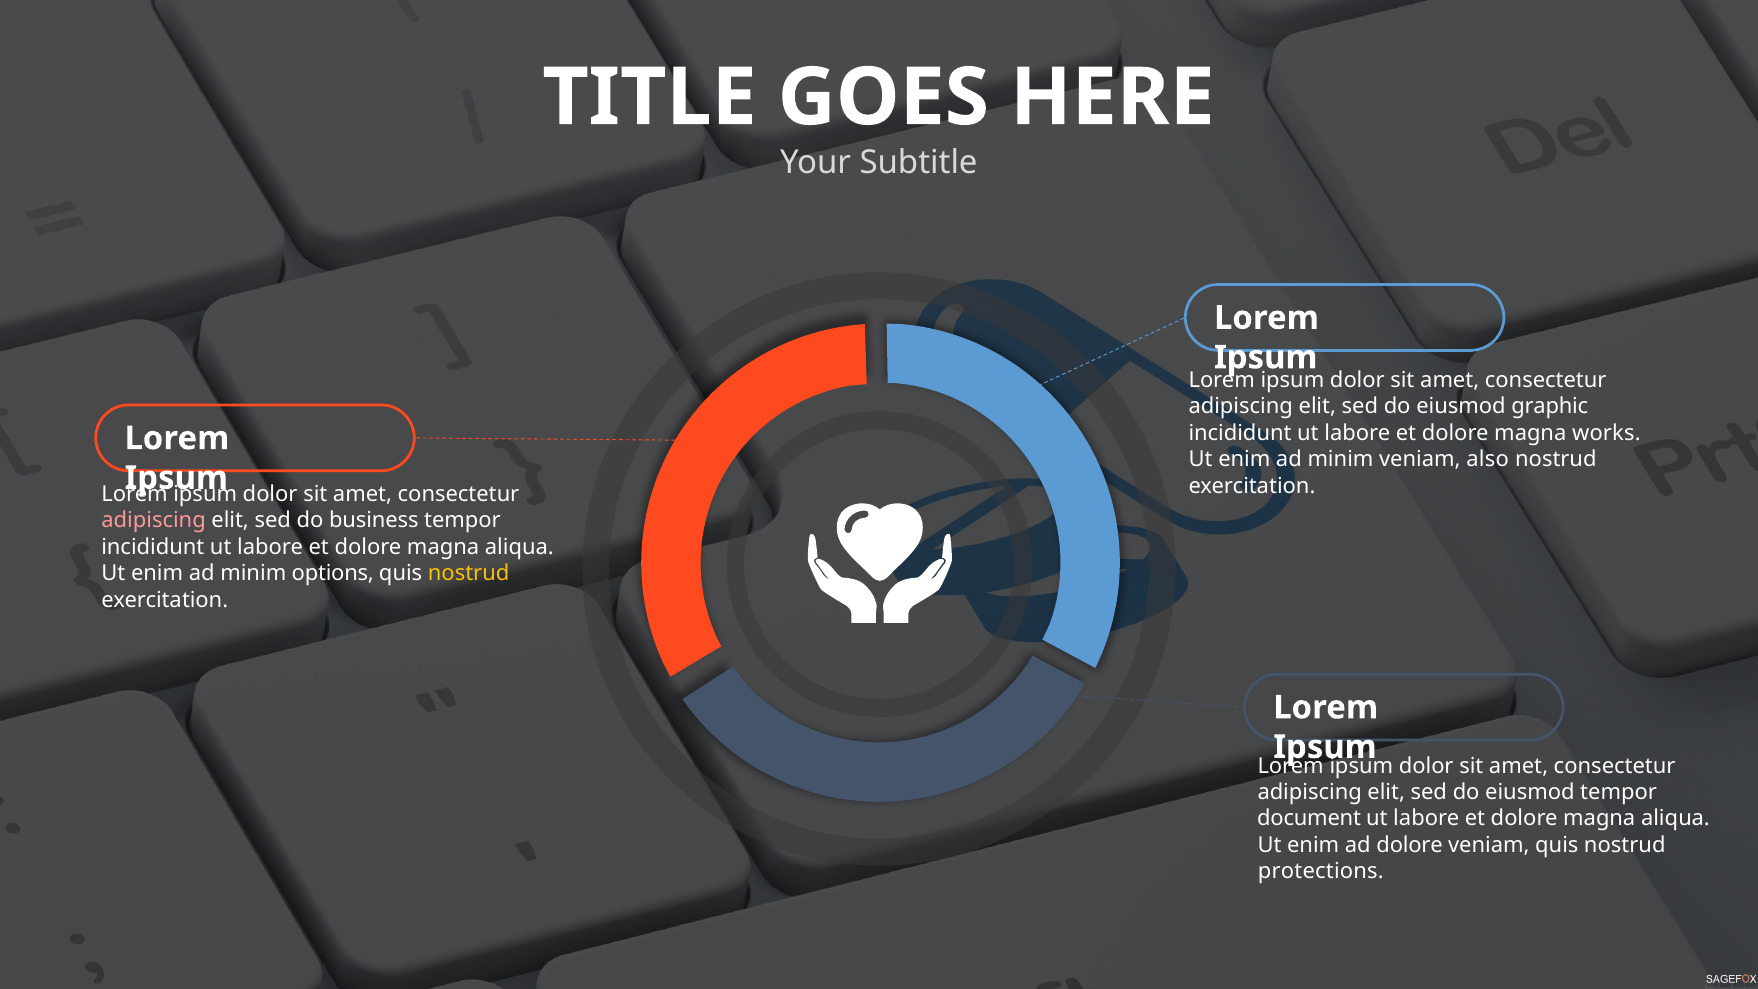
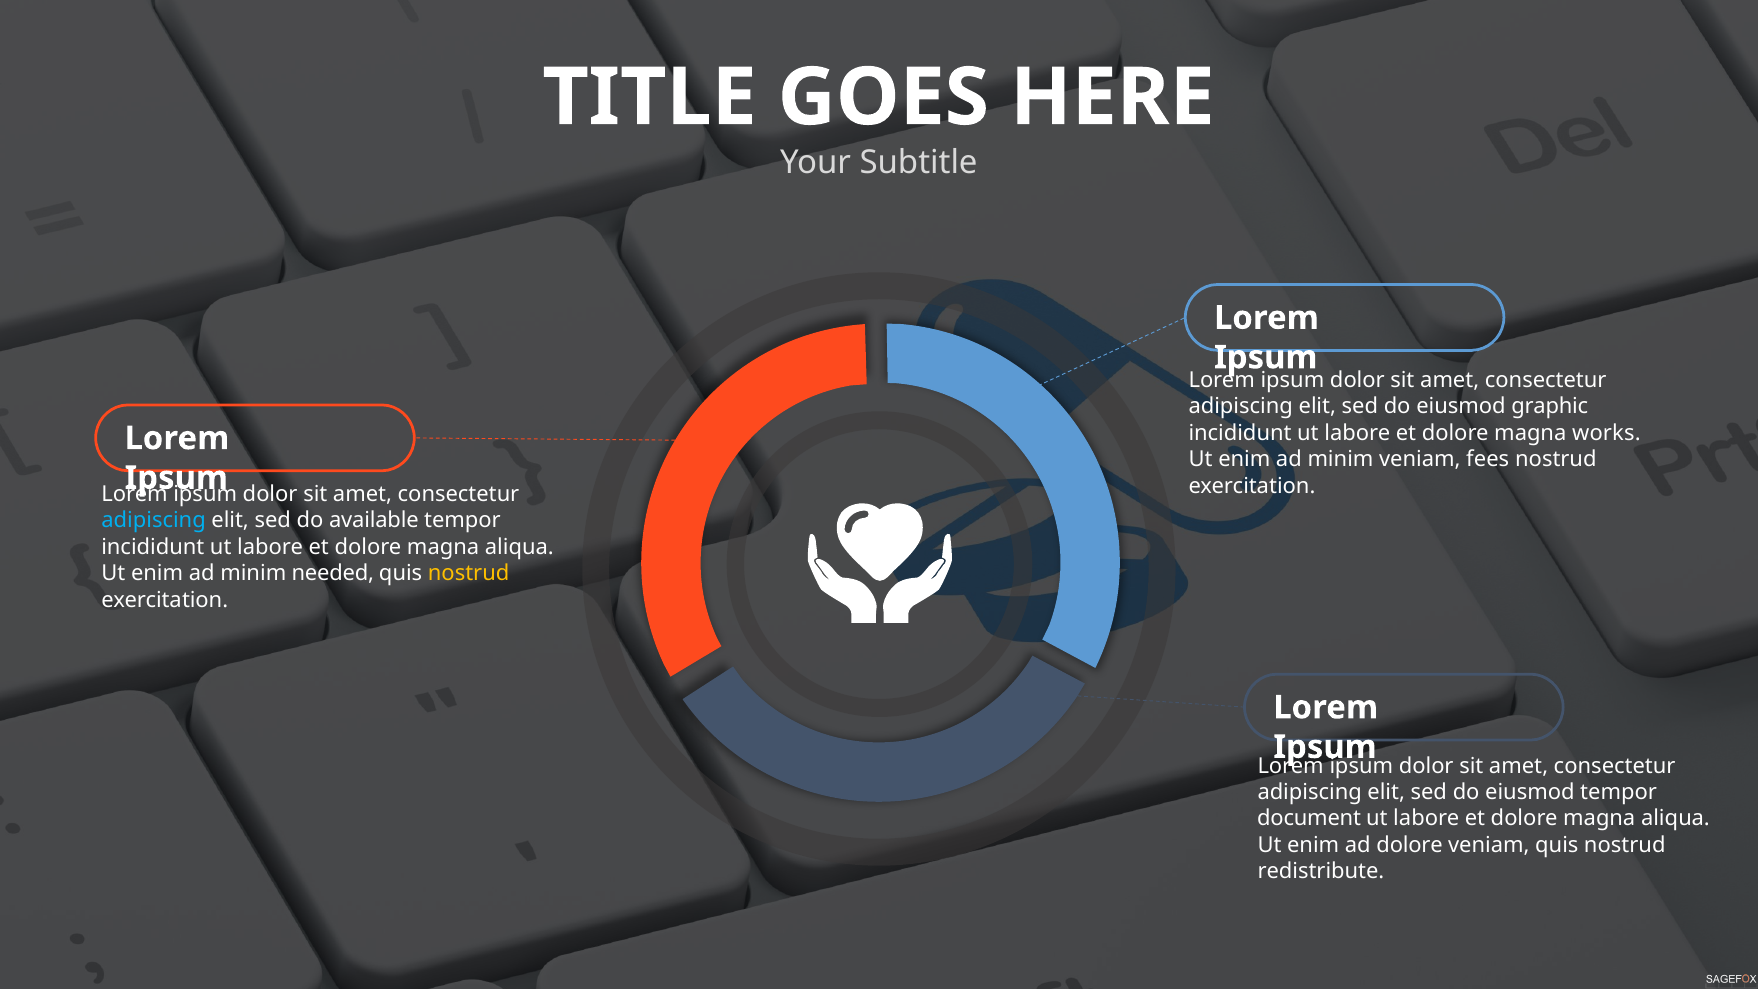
also: also -> fees (1488, 459)
adipiscing colour: pink -> light blue (154, 521)
business: business -> available (374, 521)
options: options -> needed (333, 573)
protections: protections -> redistribute (1321, 871)
